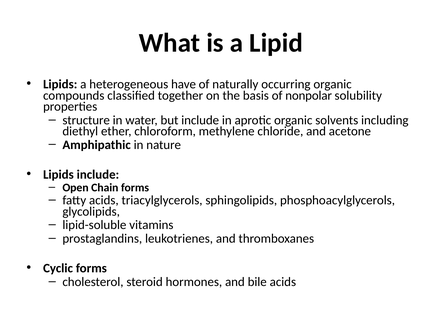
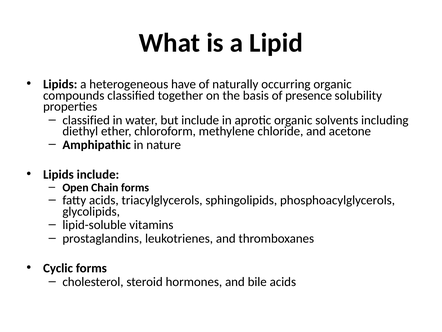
nonpolar: nonpolar -> presence (309, 95)
structure: structure -> classified (86, 120)
